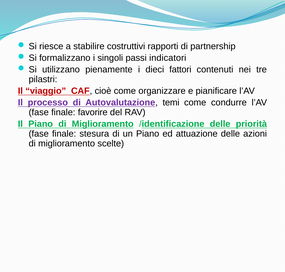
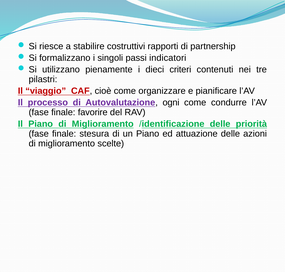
fattori: fattori -> criteri (180, 69)
temi: temi -> ogni (171, 102)
